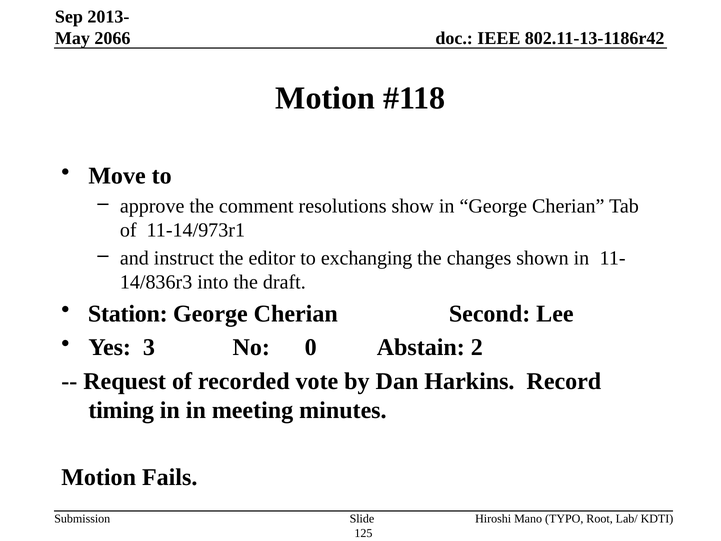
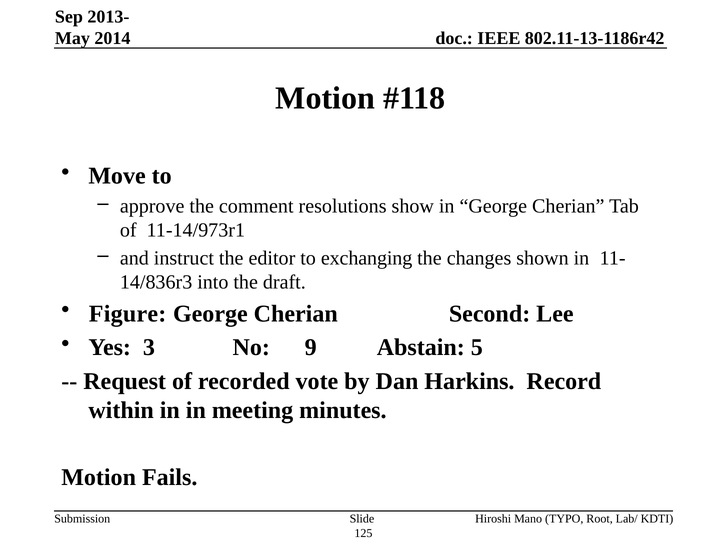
2066: 2066 -> 2014 (112, 38)
Station: Station -> Figure (128, 314)
0: 0 -> 9 (311, 347)
2: 2 -> 5 (477, 347)
timing: timing -> within (121, 410)
